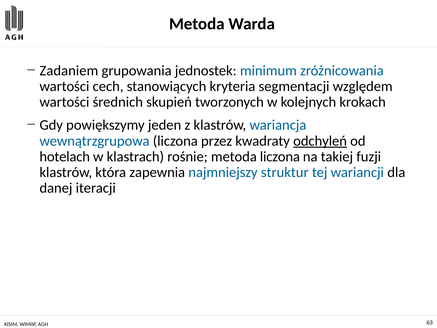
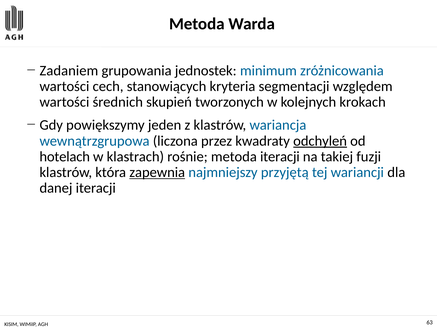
metoda liczona: liczona -> iteracji (280, 156)
zapewnia underline: none -> present (157, 172)
struktur: struktur -> przyjętą (285, 172)
